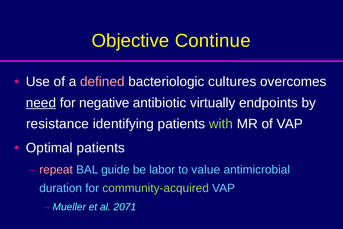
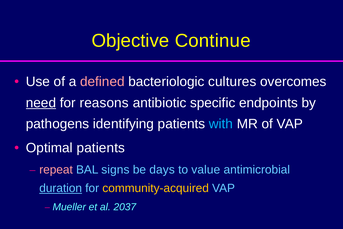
negative: negative -> reasons (104, 103)
virtually: virtually -> specific (213, 103)
resistance: resistance -> pathogens (58, 124)
with colour: light green -> light blue (221, 124)
guide: guide -> signs (115, 169)
labor: labor -> days (162, 169)
duration underline: none -> present (61, 188)
community-acquired colour: light green -> yellow (156, 188)
2071: 2071 -> 2037 (125, 207)
